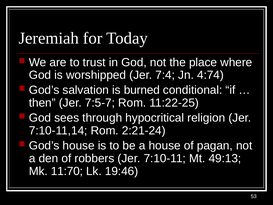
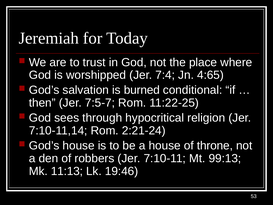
4:74: 4:74 -> 4:65 (210, 75)
pagan: pagan -> throne (215, 146)
49:13: 49:13 -> 99:13 (225, 158)
11:70: 11:70 -> 11:13 (67, 171)
